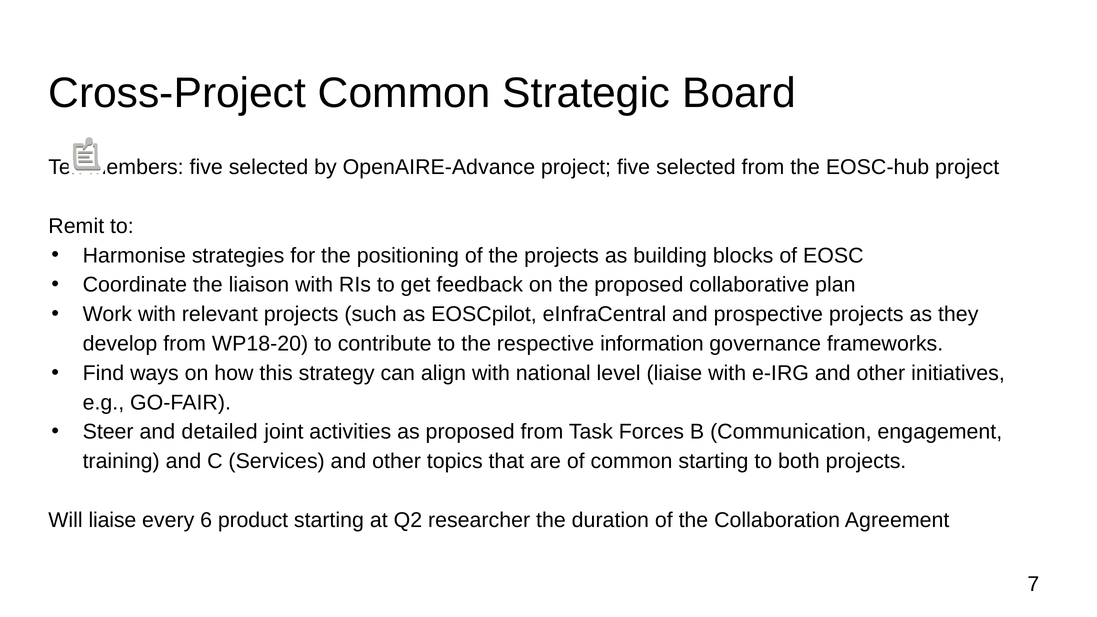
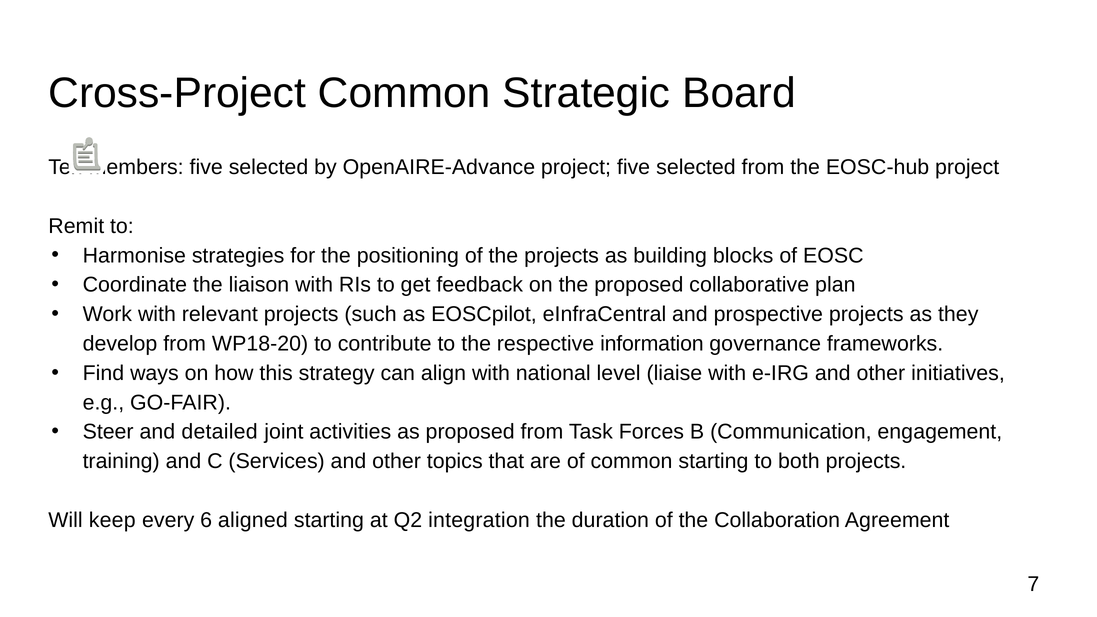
Will liaise: liaise -> keep (112, 520)
product: product -> aligned (253, 520)
researcher: researcher -> integration (479, 520)
